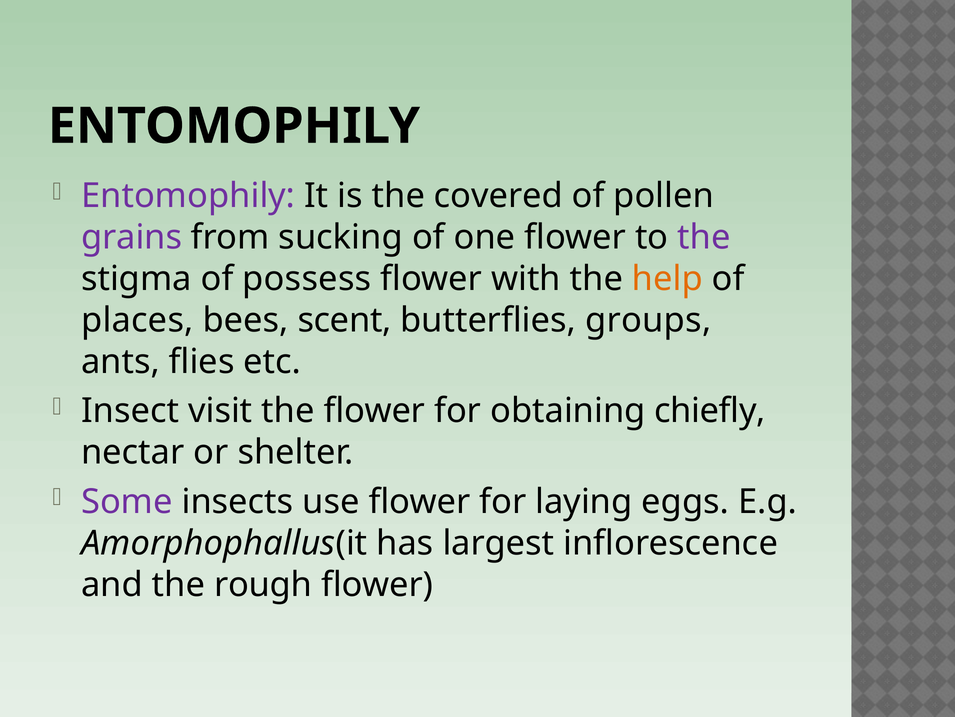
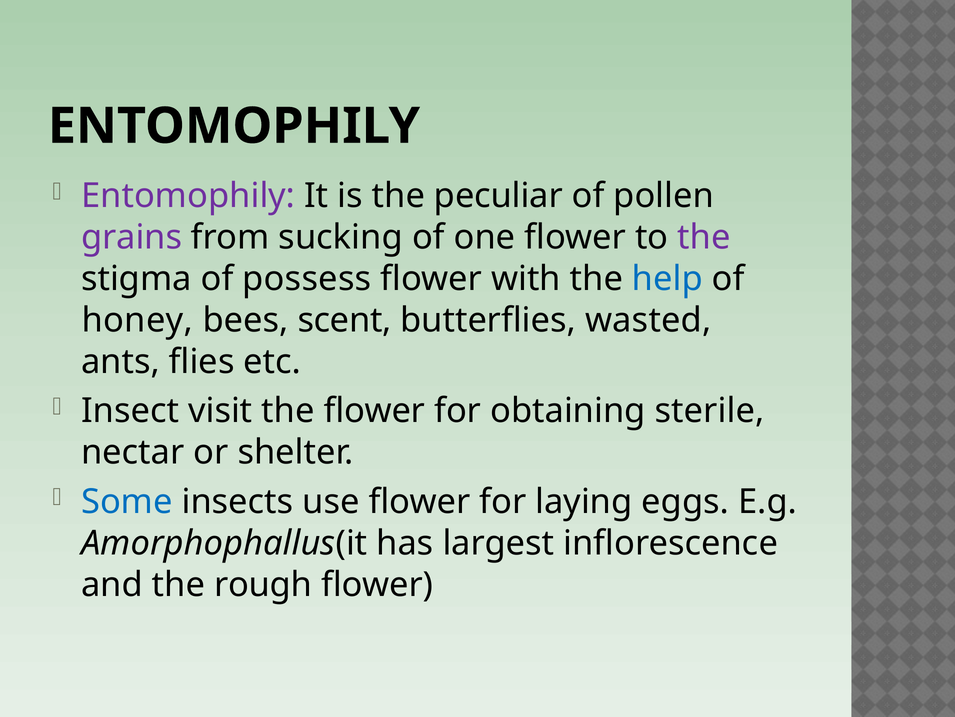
covered: covered -> peculiar (498, 196)
help colour: orange -> blue (667, 279)
places: places -> honey (137, 320)
groups: groups -> wasted (648, 320)
chiefly: chiefly -> sterile (710, 411)
Some colour: purple -> blue (127, 501)
